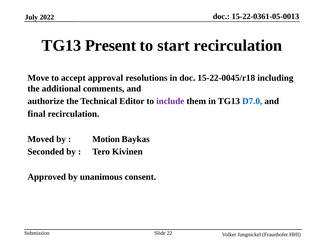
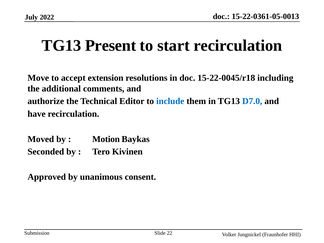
approval: approval -> extension (106, 78)
include colour: purple -> blue (170, 101)
final: final -> have (37, 114)
